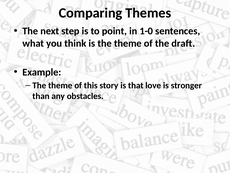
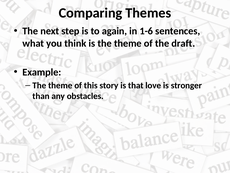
point: point -> again (114, 31)
1-0: 1-0 -> 1-6 (146, 31)
